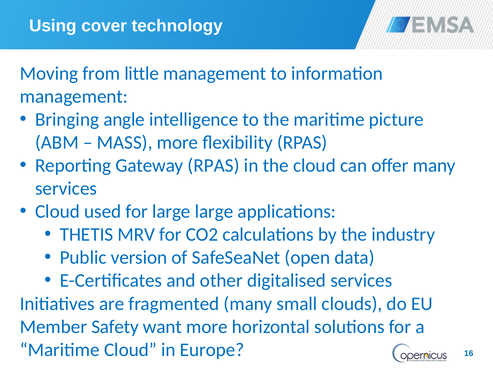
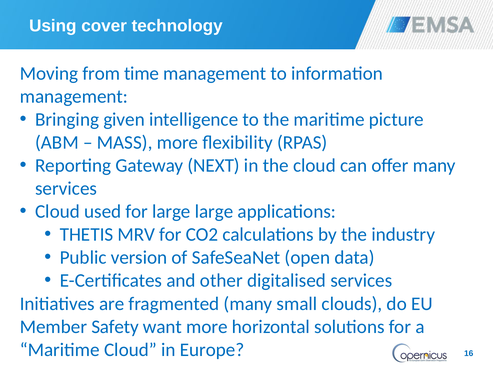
little: little -> time (142, 73)
angle: angle -> given (124, 119)
Gateway RPAS: RPAS -> NEXT (214, 165)
